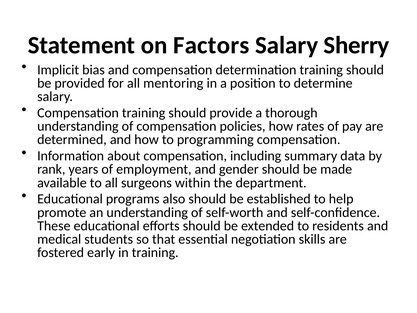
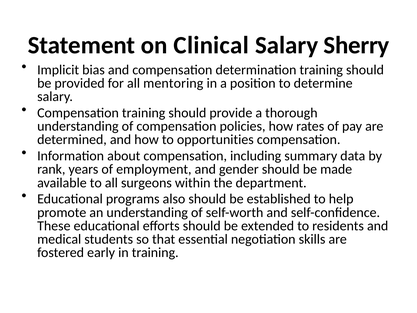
Factors: Factors -> Clinical (211, 45)
programming: programming -> opportunities (215, 140)
